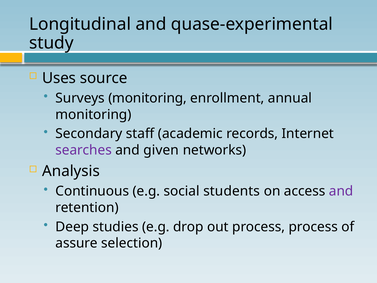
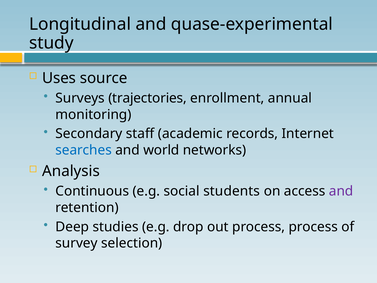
Surveys monitoring: monitoring -> trajectories (148, 98)
searches colour: purple -> blue (84, 150)
given: given -> world (161, 150)
assure: assure -> survey (77, 243)
